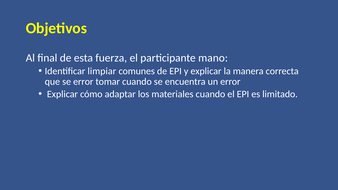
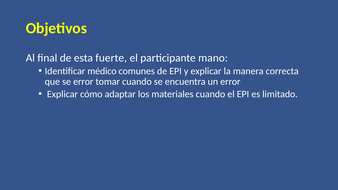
fuerza: fuerza -> fuerte (111, 58)
limpiar: limpiar -> médico (102, 71)
